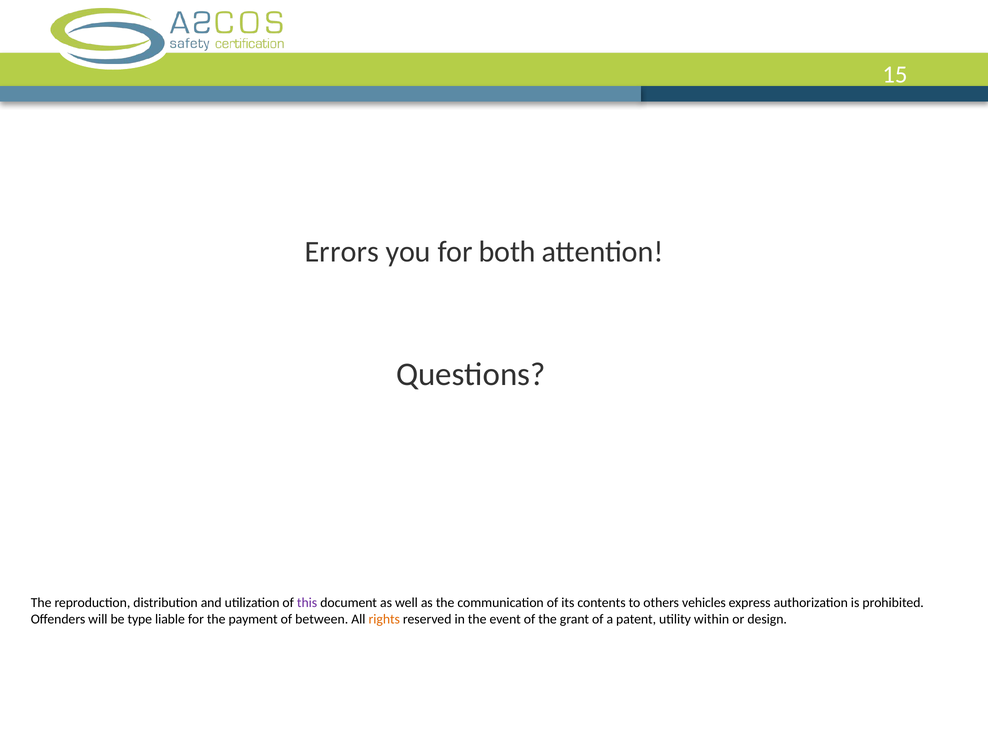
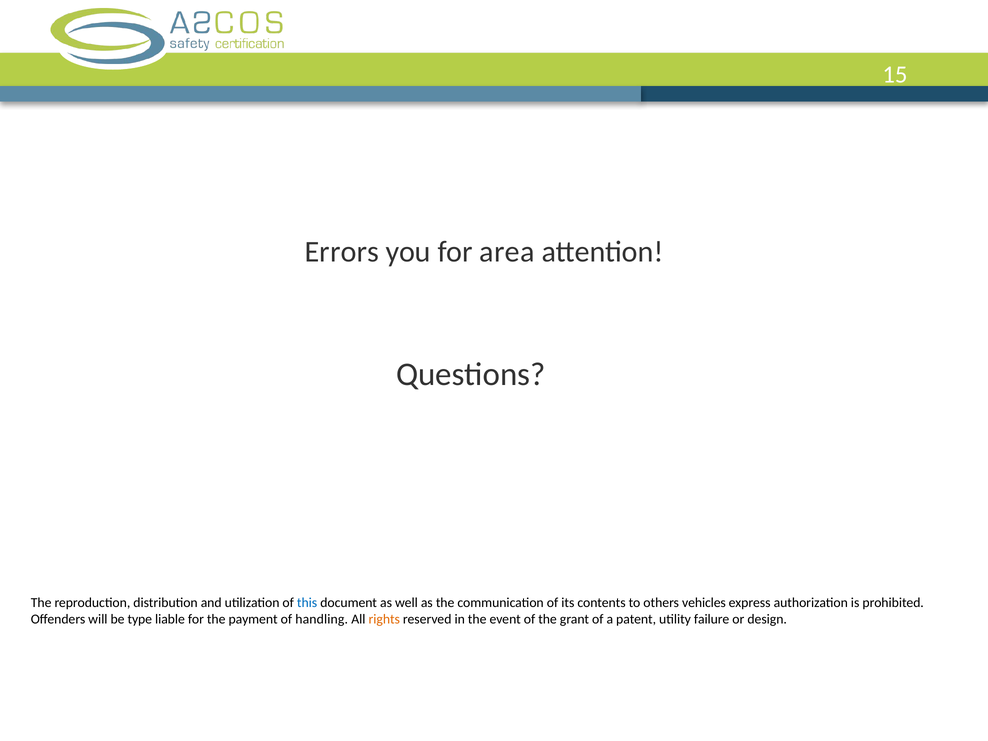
both: both -> area (507, 252)
this colour: purple -> blue (307, 603)
between: between -> handling (322, 619)
within: within -> failure (712, 619)
